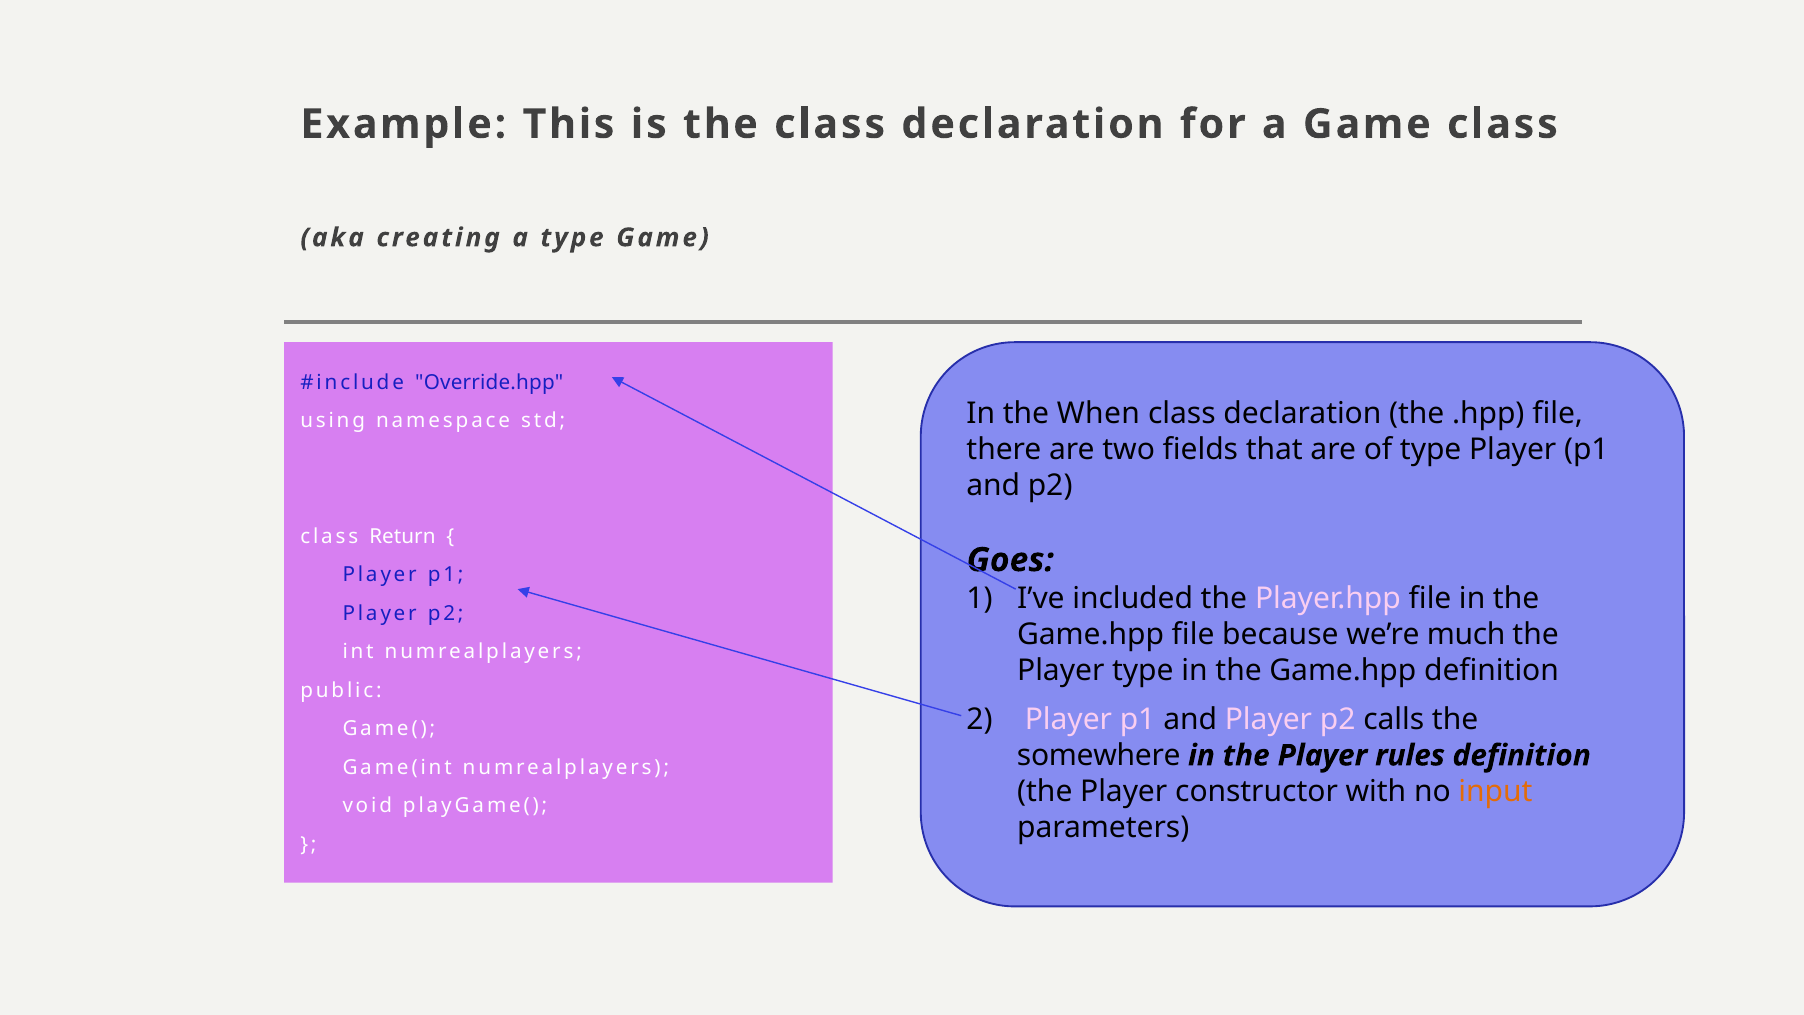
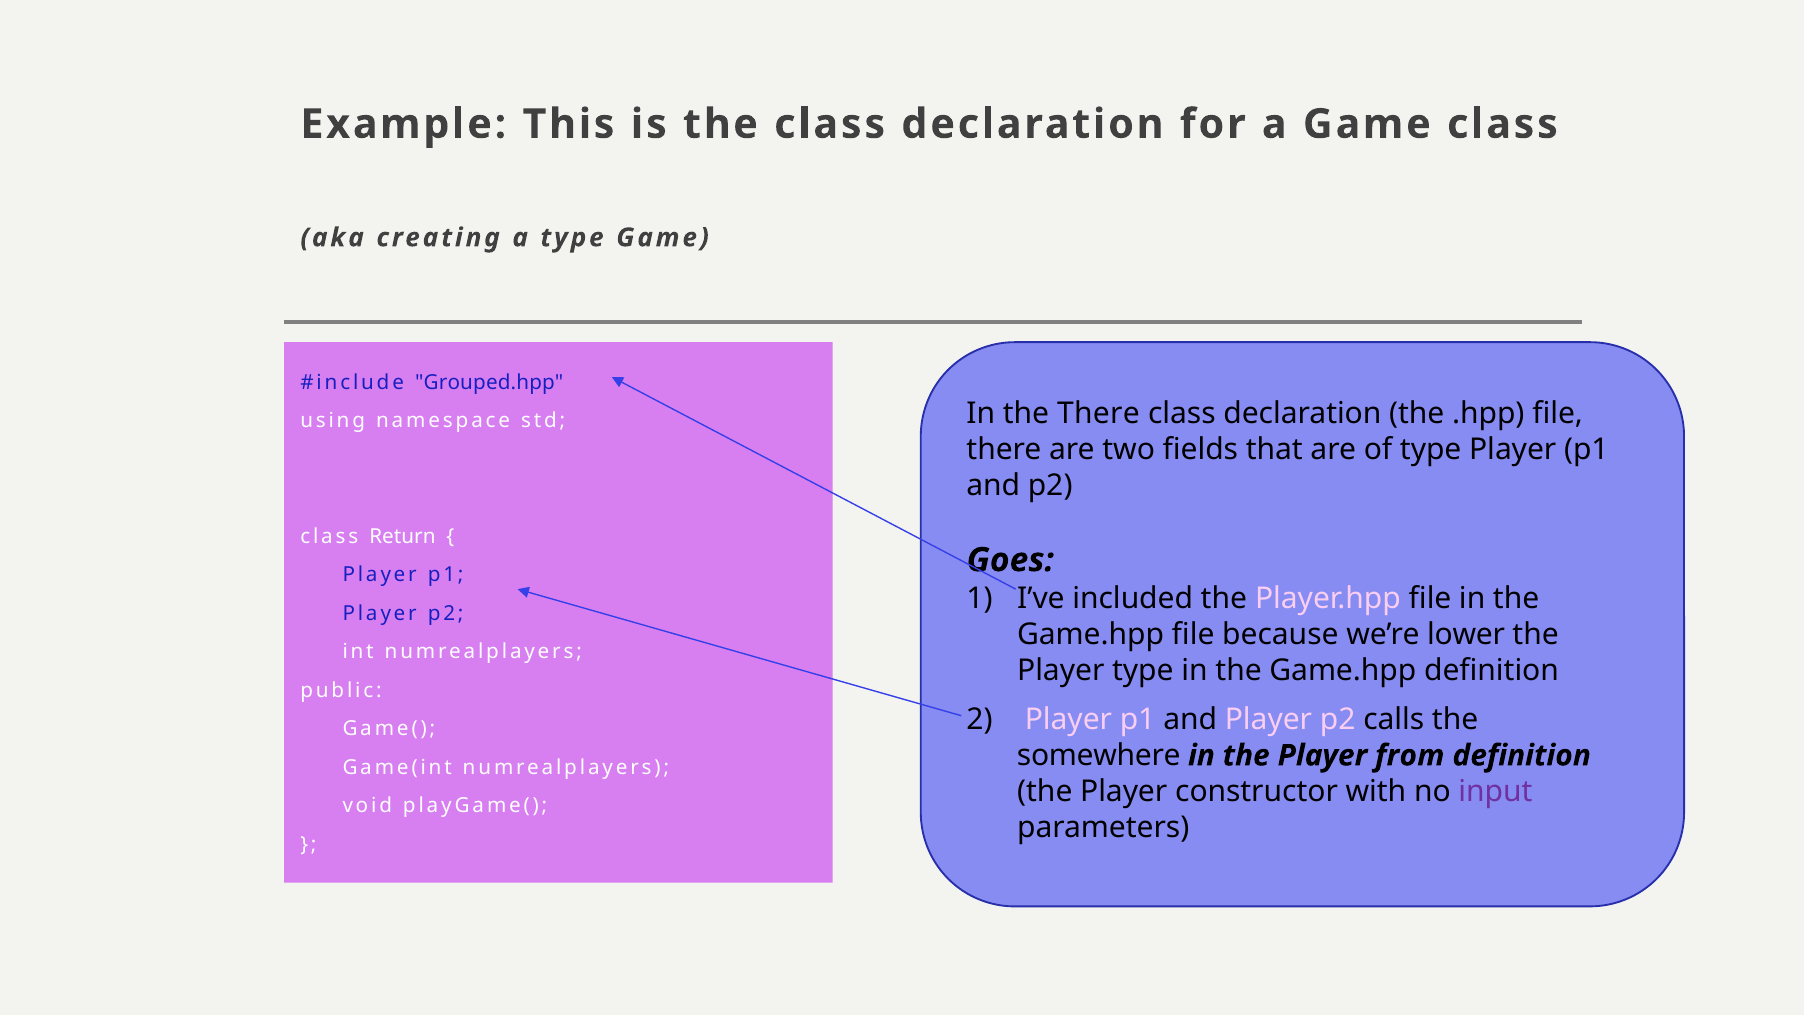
Override.hpp: Override.hpp -> Grouped.hpp (489, 382)
the When: When -> There (1098, 413)
much: much -> lower (1466, 634)
rules: rules -> from (1410, 755)
input colour: orange -> purple (1495, 791)
